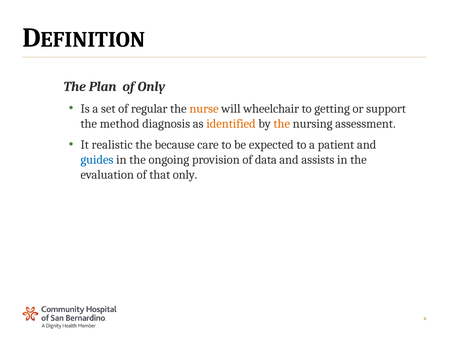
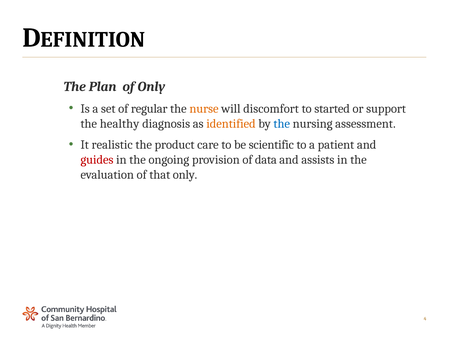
wheelchair: wheelchair -> discomfort (271, 108)
getting: getting -> started (332, 108)
method: method -> healthy (120, 123)
the colour: orange -> blue (282, 123)
because: because -> product (175, 145)
expected: expected -> scientific (271, 145)
guides colour: blue -> red (97, 160)
